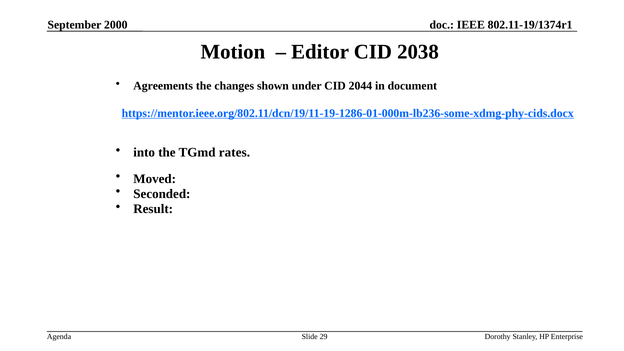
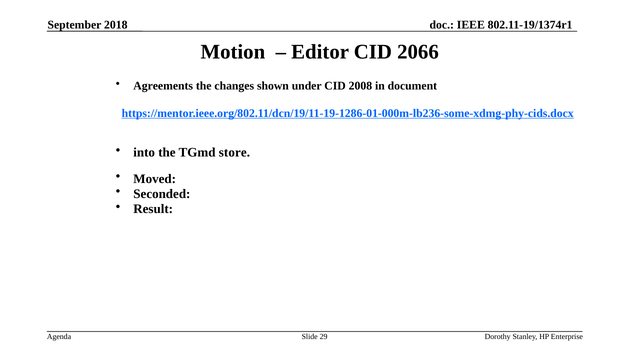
2000: 2000 -> 2018 (116, 25)
2038: 2038 -> 2066 (418, 52)
2044: 2044 -> 2008 (360, 86)
rates: rates -> store (234, 152)
